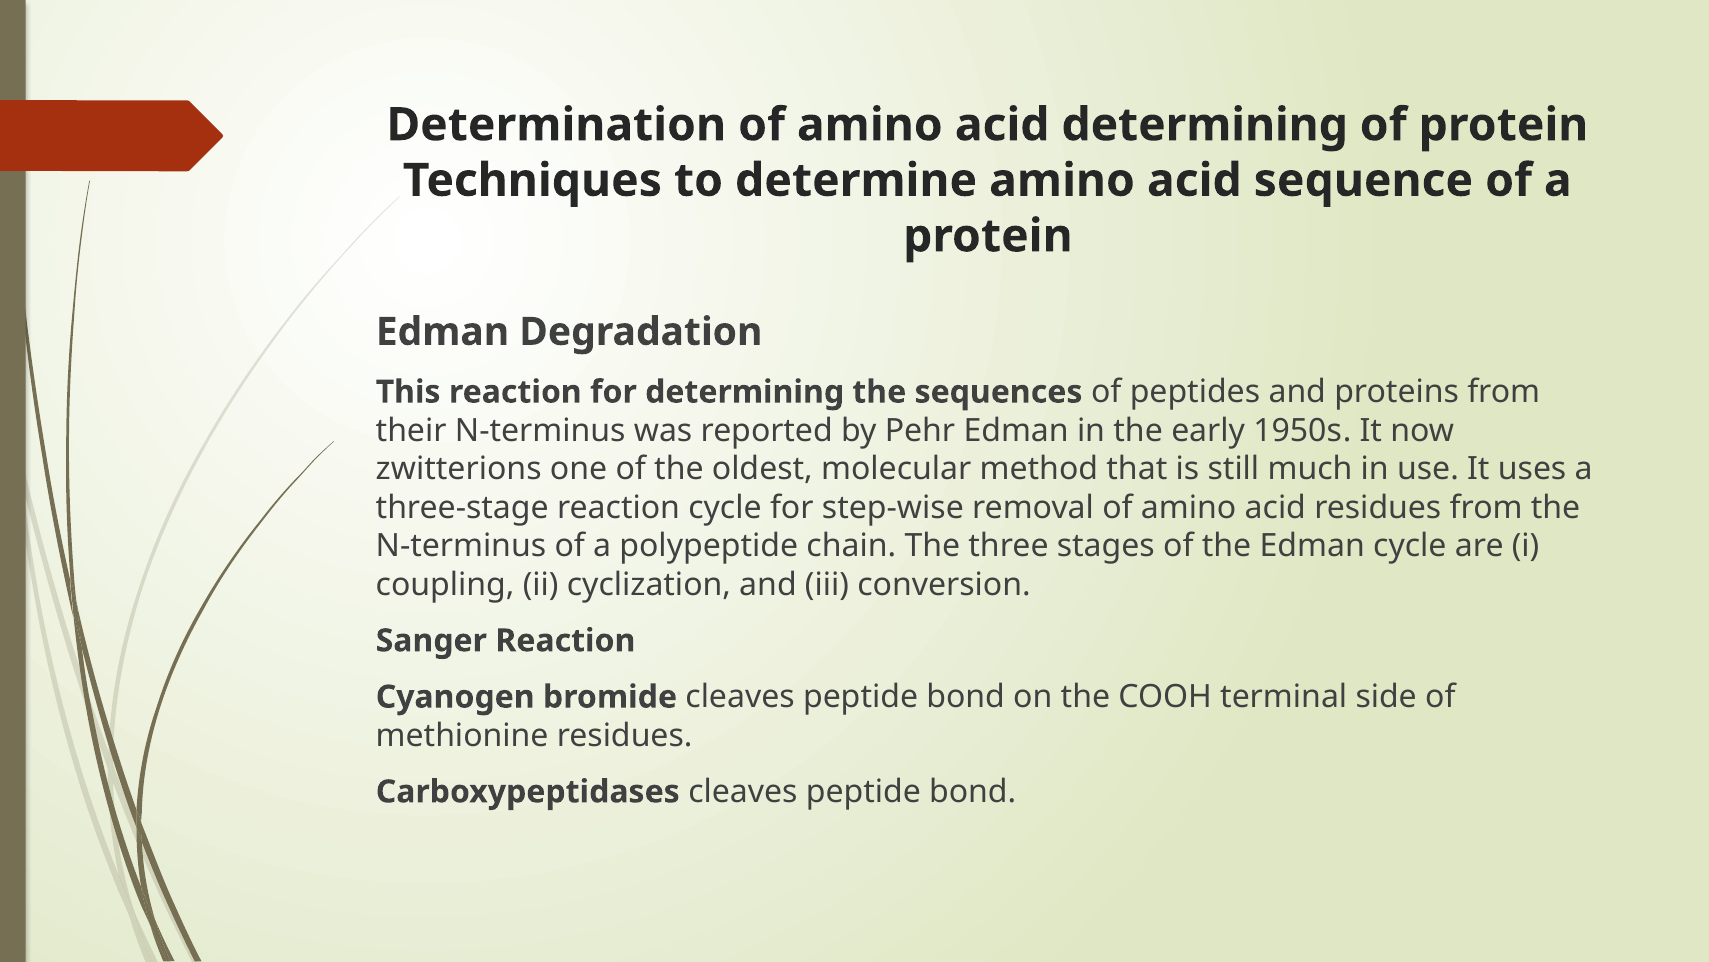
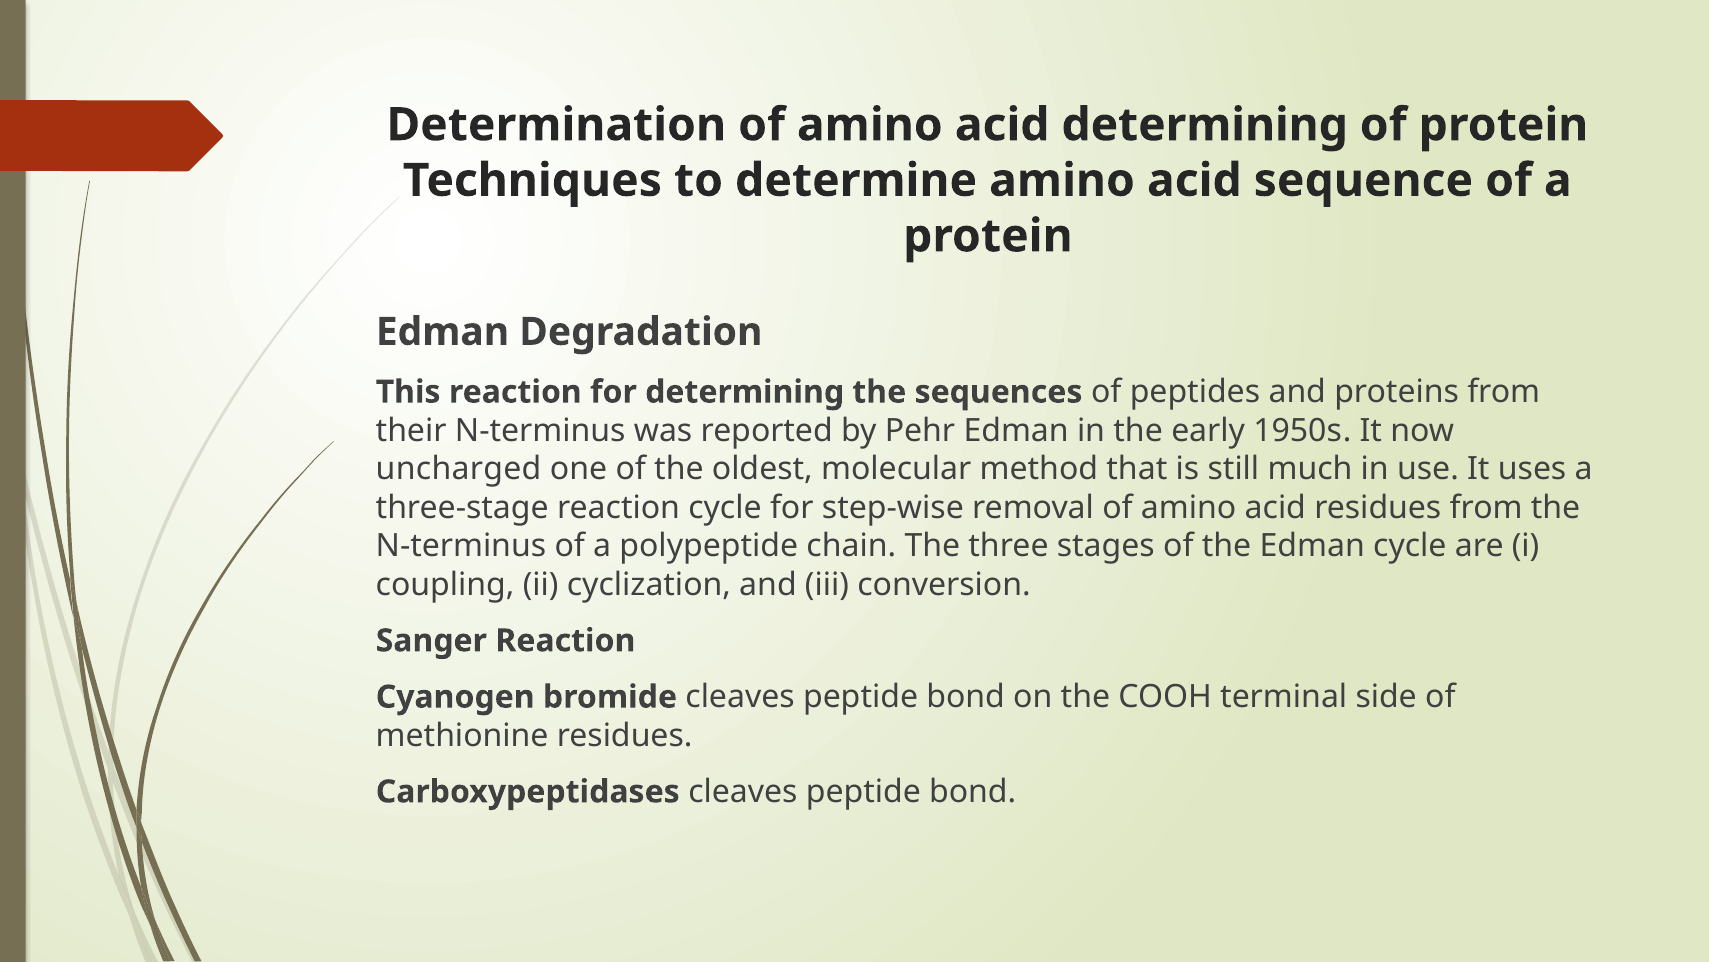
zwitterions: zwitterions -> uncharged (459, 469)
